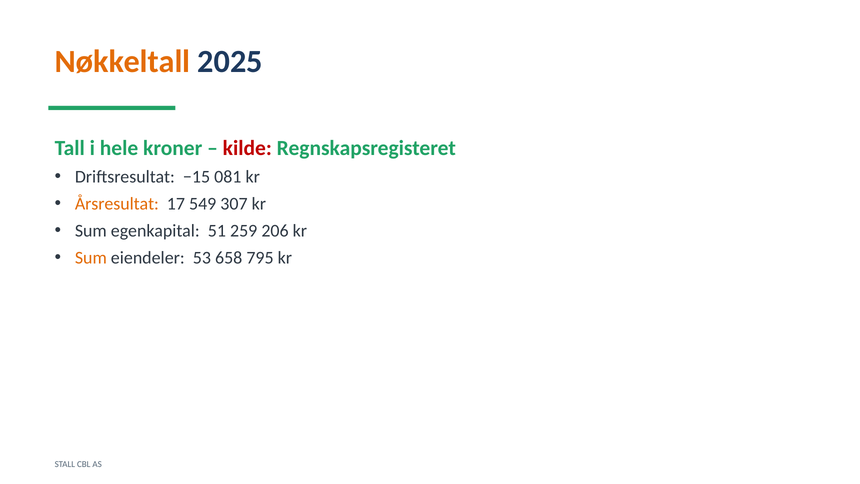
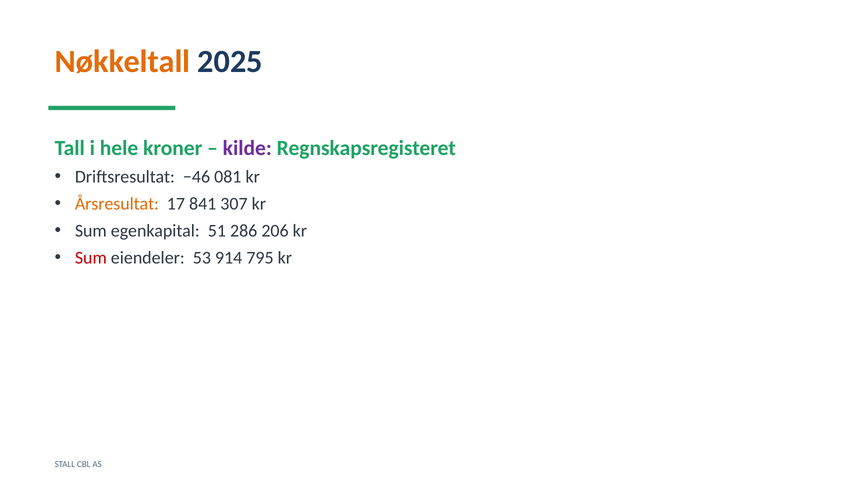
kilde colour: red -> purple (247, 148)
−15: −15 -> −46 (197, 177)
549: 549 -> 841 (203, 204)
259: 259 -> 286 (244, 231)
Sum colour: orange -> red (91, 258)
658: 658 -> 914 (229, 258)
